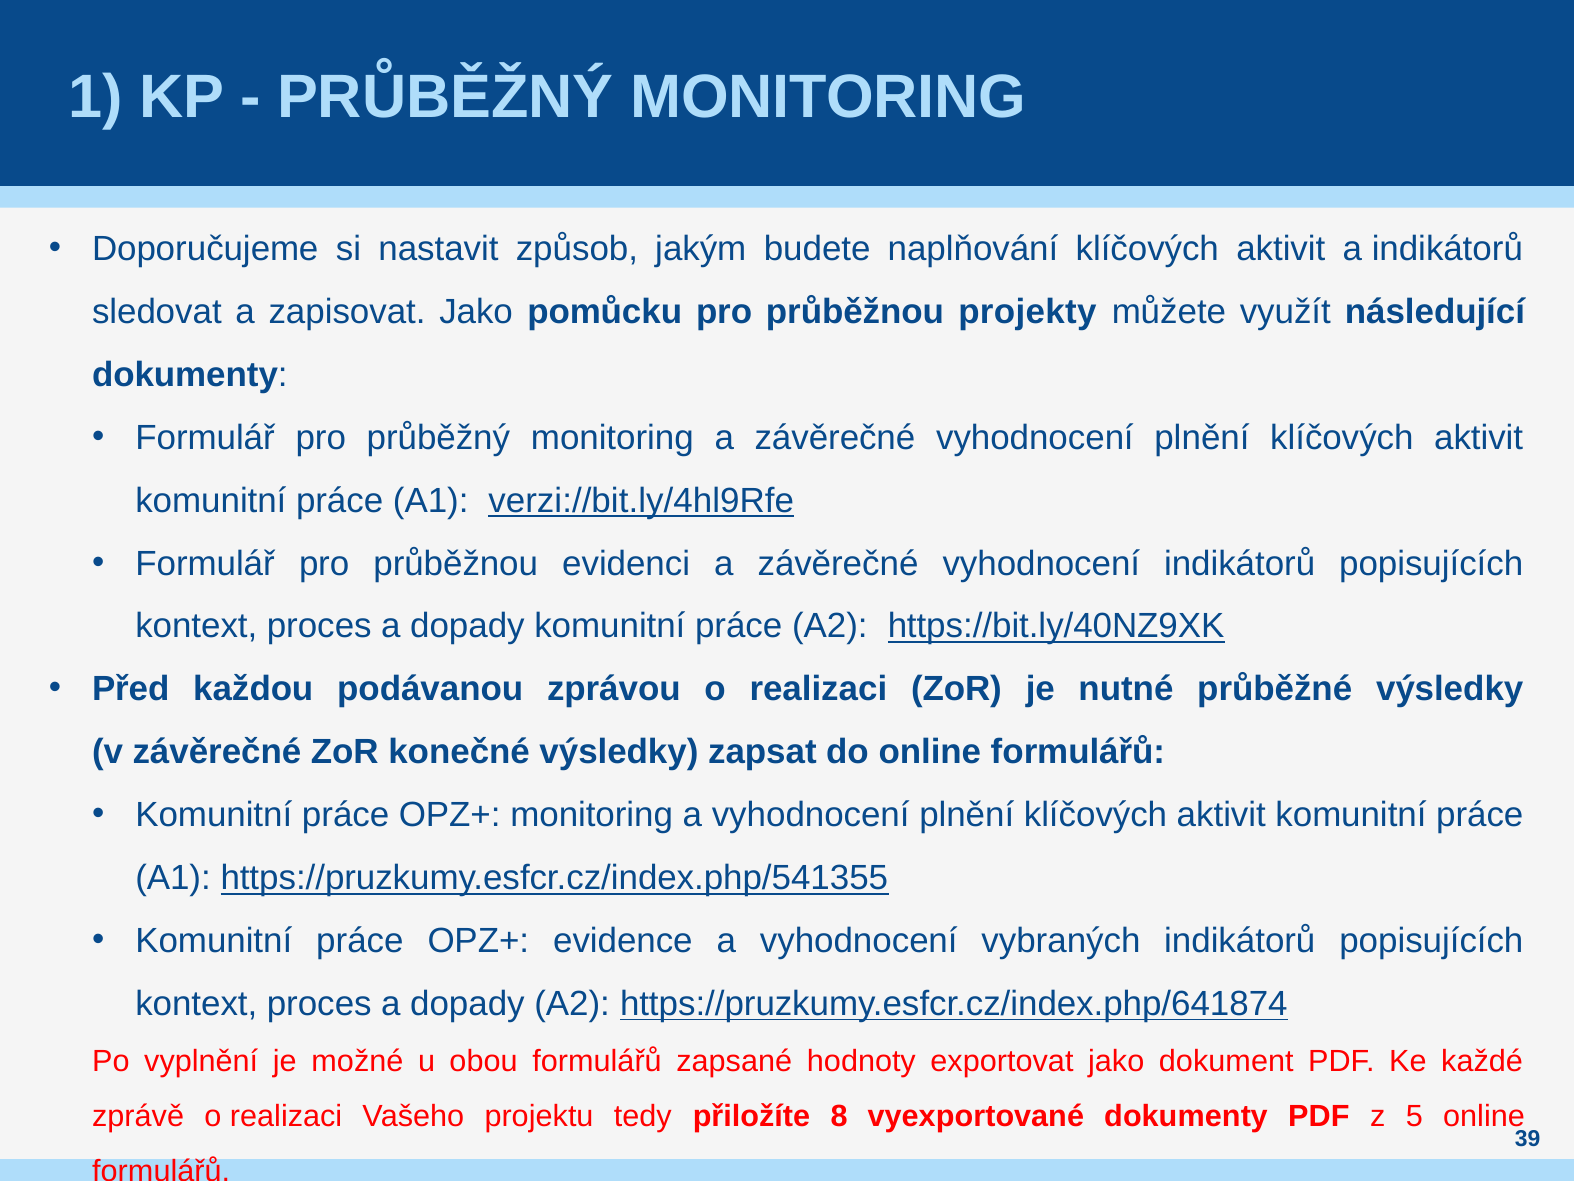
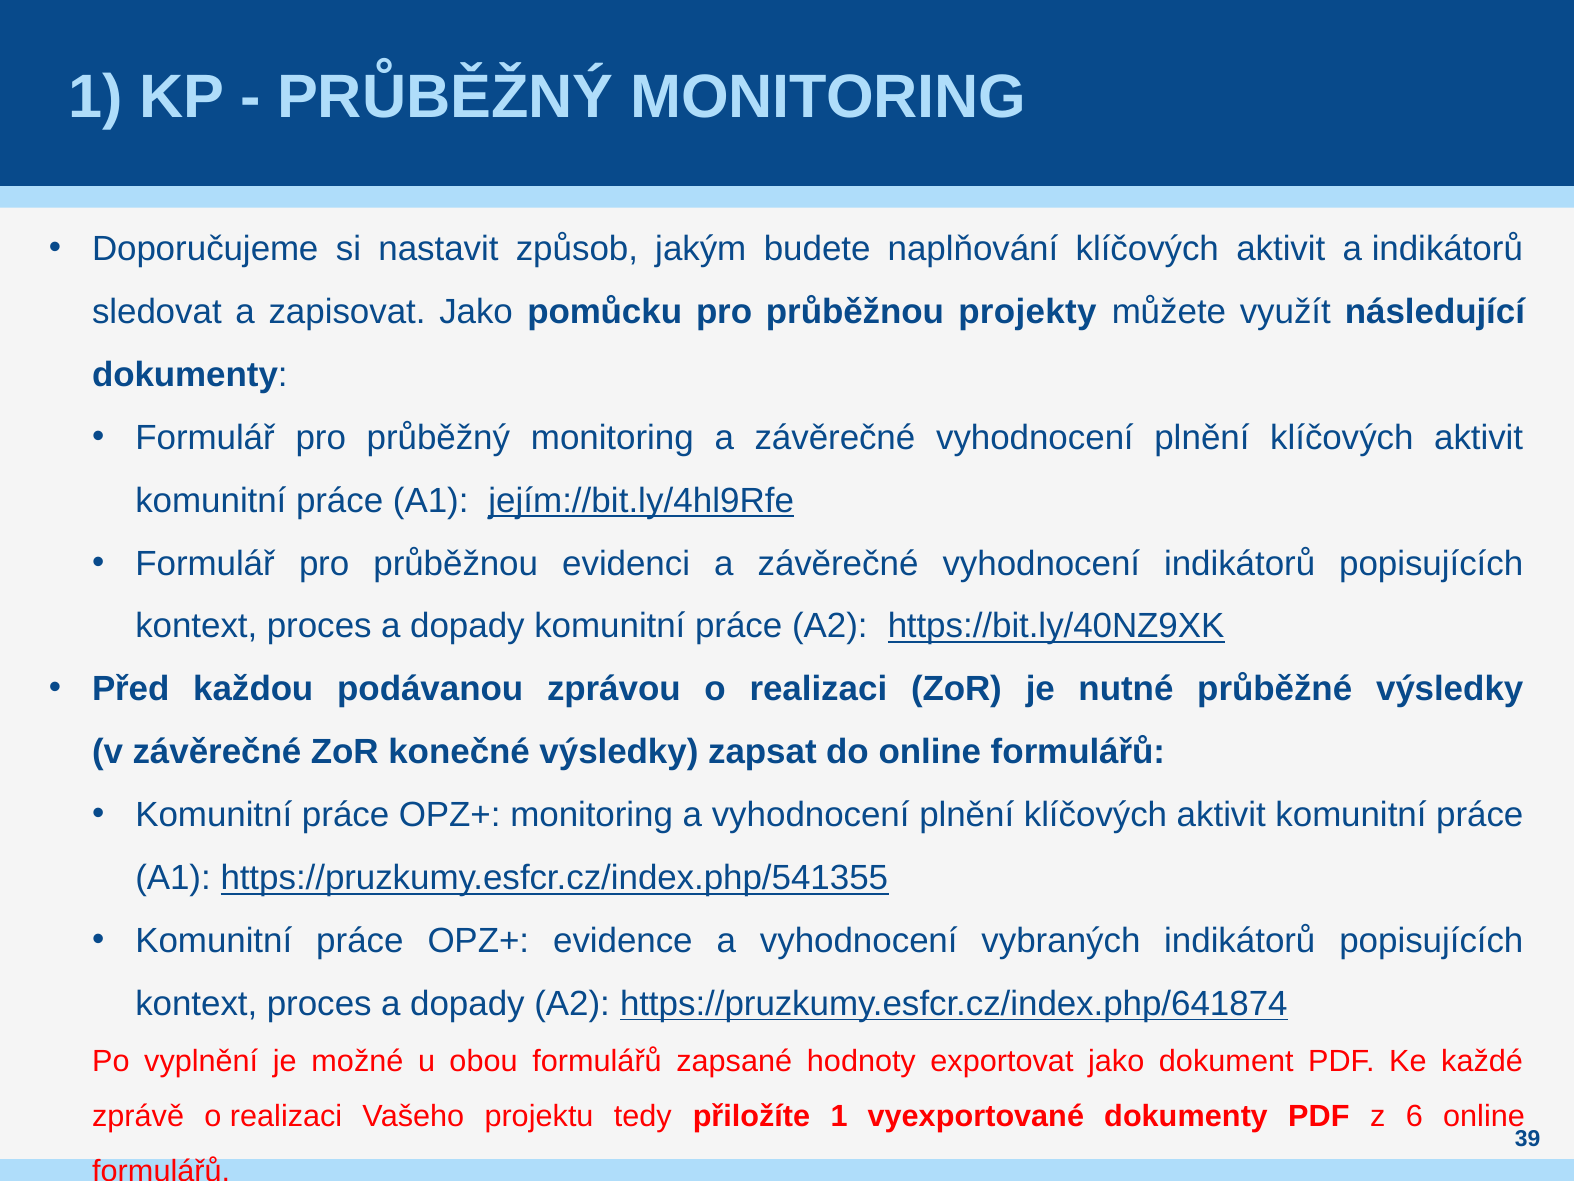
verzi://bit.ly/4hl9Rfe: verzi://bit.ly/4hl9Rfe -> jejím://bit.ly/4hl9Rfe (641, 500)
přiložíte 8: 8 -> 1 (839, 1116)
5: 5 -> 6 (1414, 1116)
